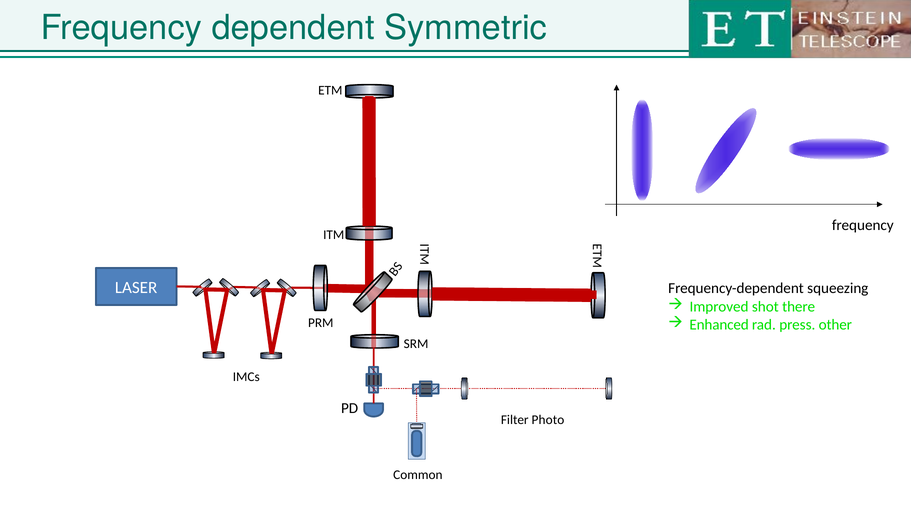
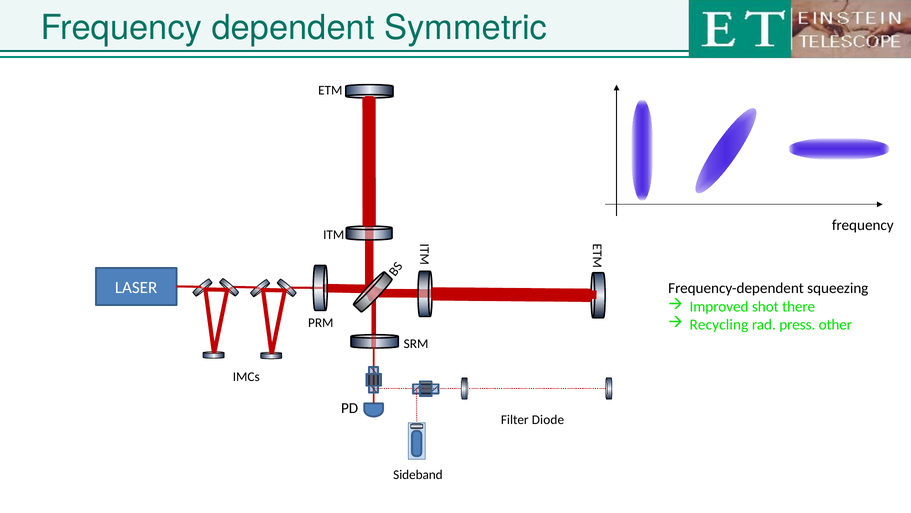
Enhanced: Enhanced -> Recycling (719, 325)
Photo: Photo -> Diode (548, 419)
Common: Common -> Sideband (418, 474)
